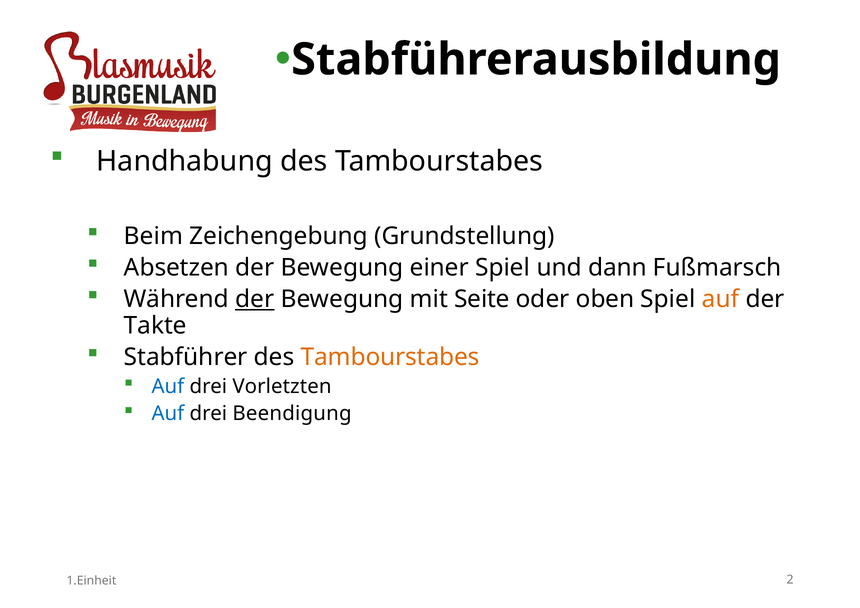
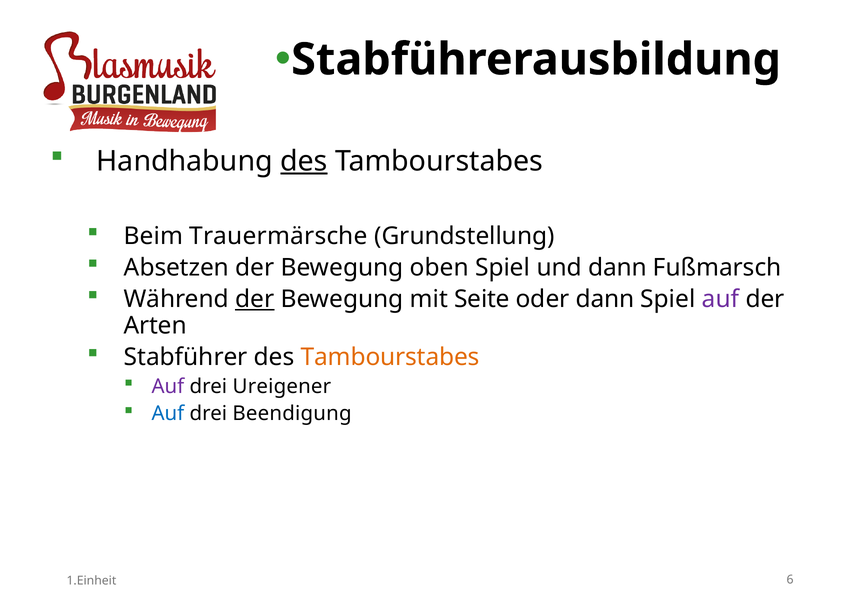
des underline: none -> present (304, 161)
Zeichengebung: Zeichengebung -> Trauermärsche (279, 236)
einer: einer -> oben (439, 268)
oder oben: oben -> dann (605, 299)
auf colour: orange -> purple (720, 299)
Takte: Takte -> Arten (155, 326)
Auf colour: blue -> purple (168, 387)
Vorletzten: Vorletzten -> Ureigener (282, 387)
2: 2 -> 6 (790, 580)
